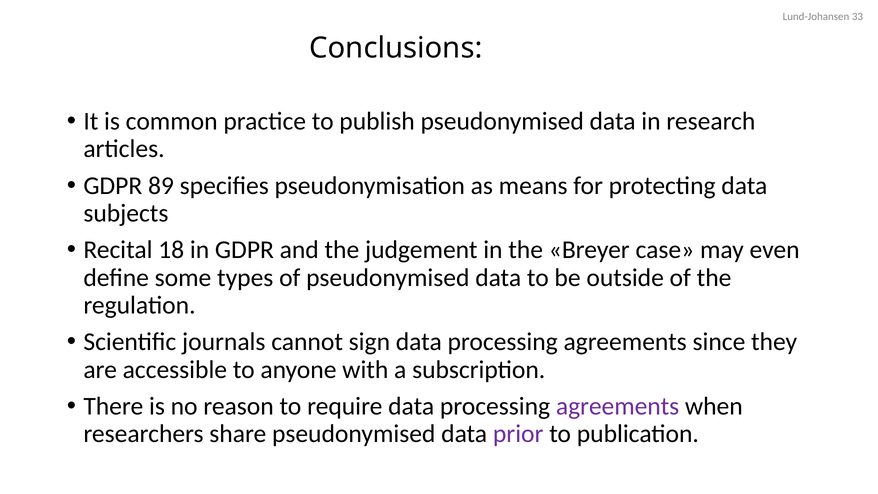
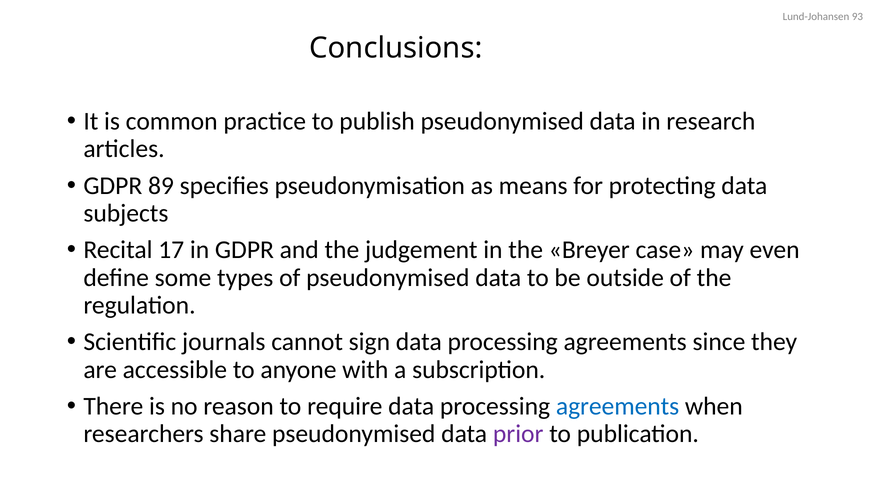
33: 33 -> 93 (857, 17)
18: 18 -> 17 (171, 250)
agreements colour: purple -> blue (618, 406)
